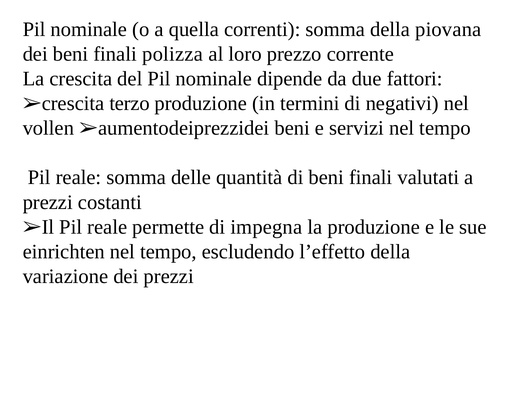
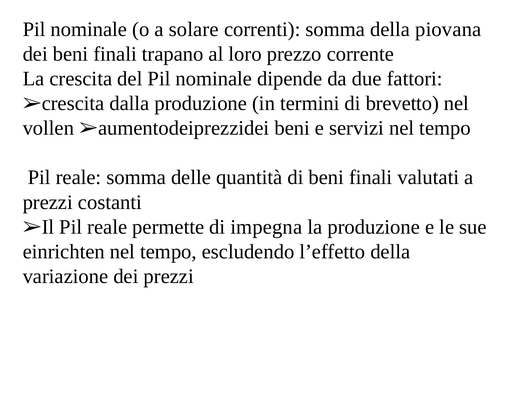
quella: quella -> solare (194, 29)
polizza: polizza -> trapano (173, 54)
terzo: terzo -> dalla (129, 104)
negativi: negativi -> brevetto (402, 104)
